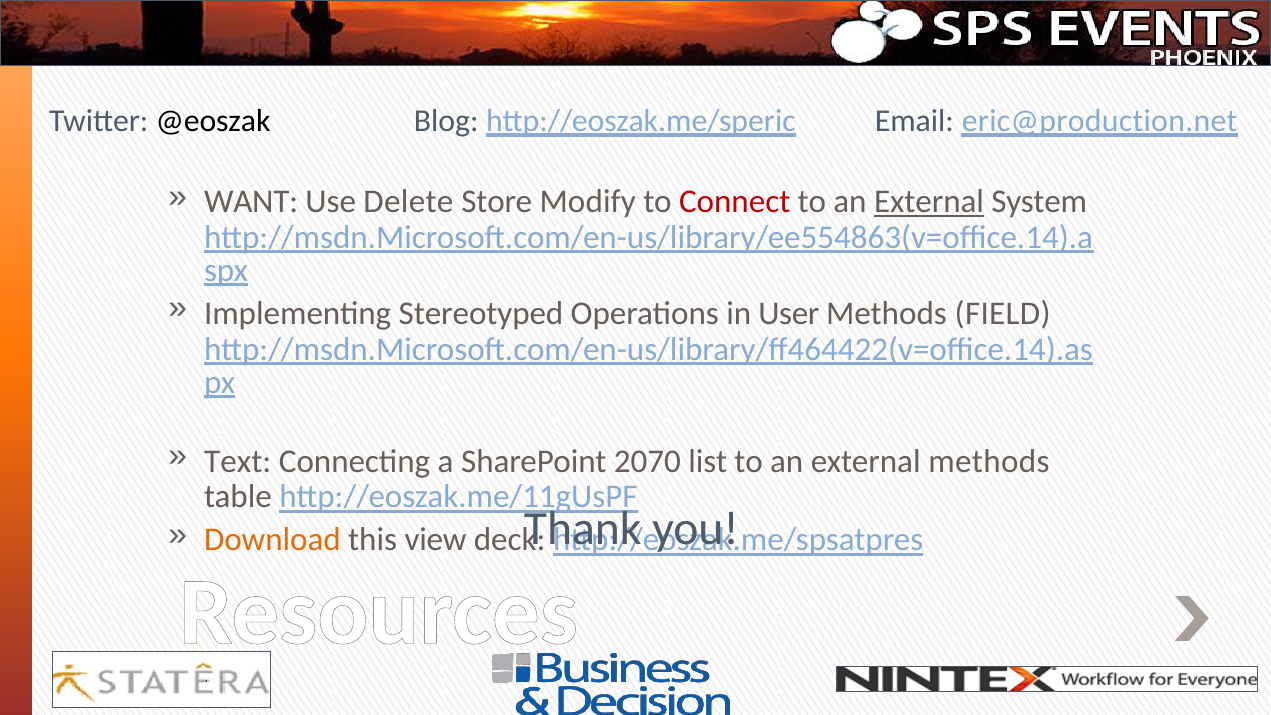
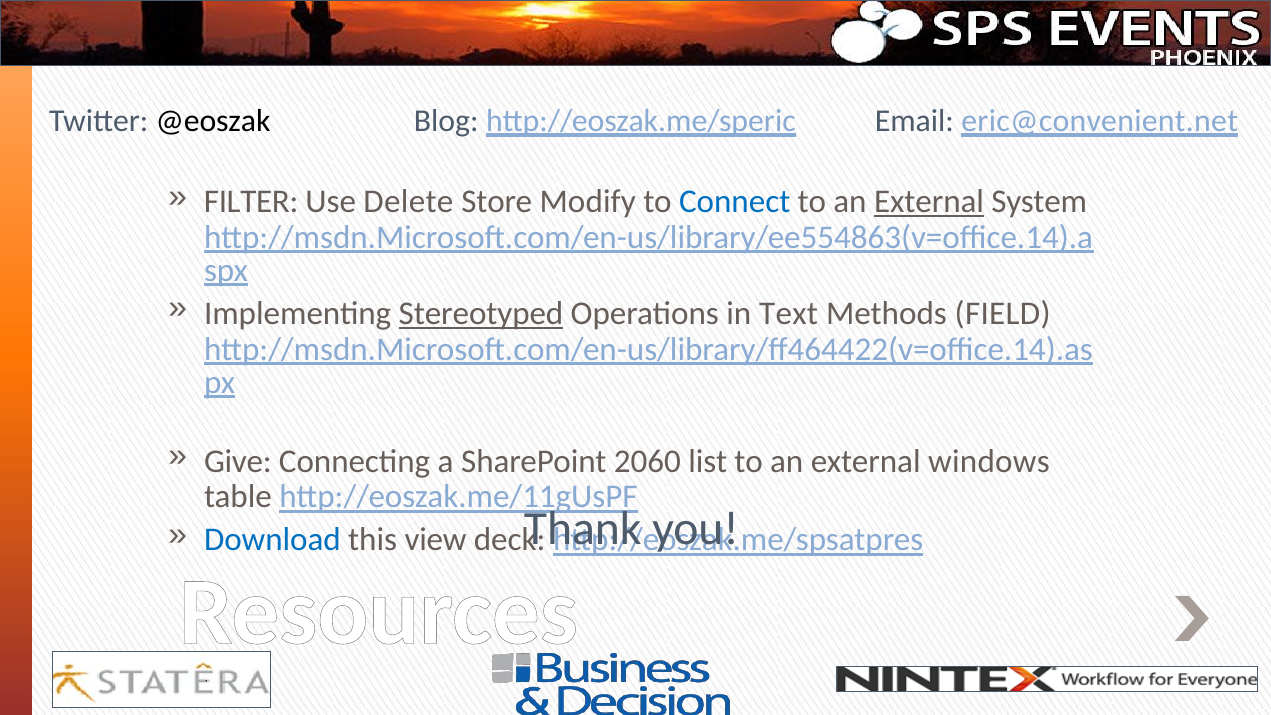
eric@production.net: eric@production.net -> eric@convenient.net (1100, 121)
WANT: WANT -> FILTER (251, 202)
Connect colour: red -> blue (735, 202)
Stereotyped underline: none -> present (481, 314)
User: User -> Text (789, 314)
Text: Text -> Give (238, 461)
2070: 2070 -> 2060 (647, 461)
external methods: methods -> windows (989, 461)
Download colour: orange -> blue (272, 540)
